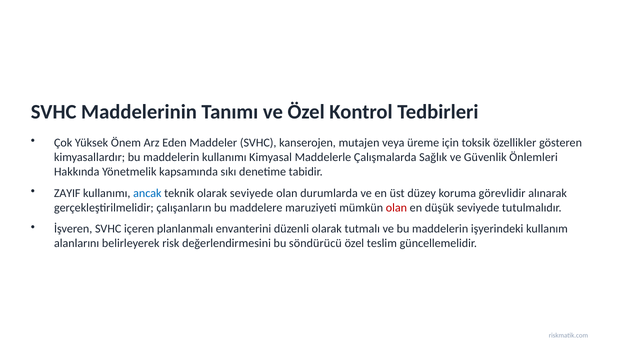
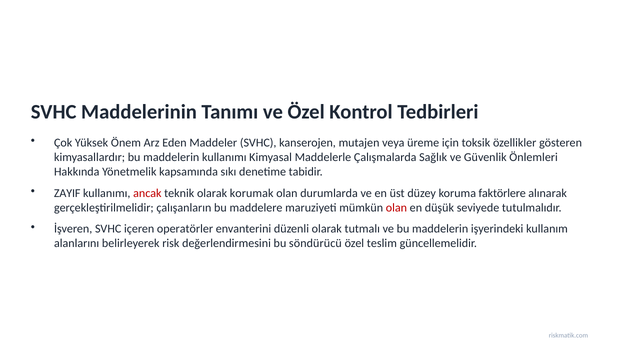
ancak colour: blue -> red (147, 193)
olarak seviyede: seviyede -> korumak (252, 193)
görevlidir: görevlidir -> faktörlere (502, 193)
planlanmalı: planlanmalı -> operatörler (185, 229)
